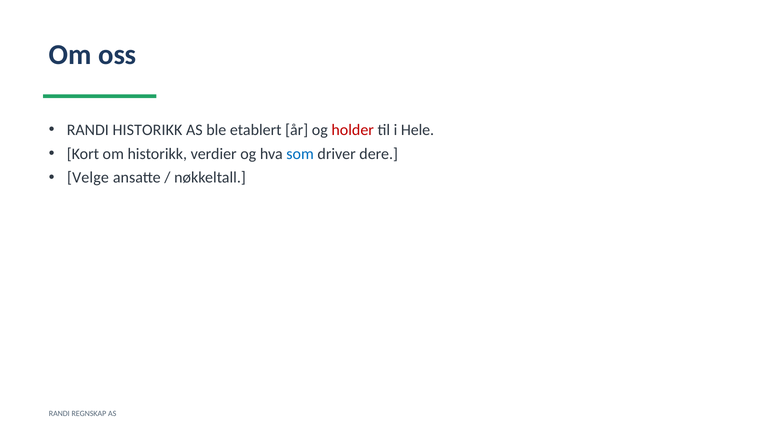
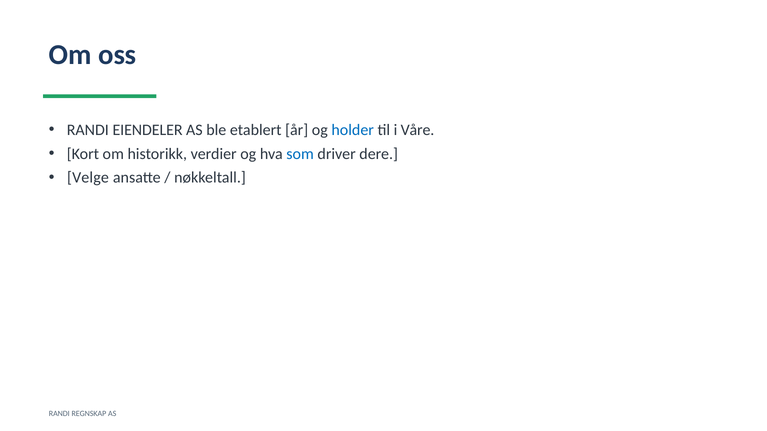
RANDI HISTORIKK: HISTORIKK -> EIENDELER (148, 130)
holder colour: red -> blue (353, 130)
Hele: Hele -> Våre (418, 130)
